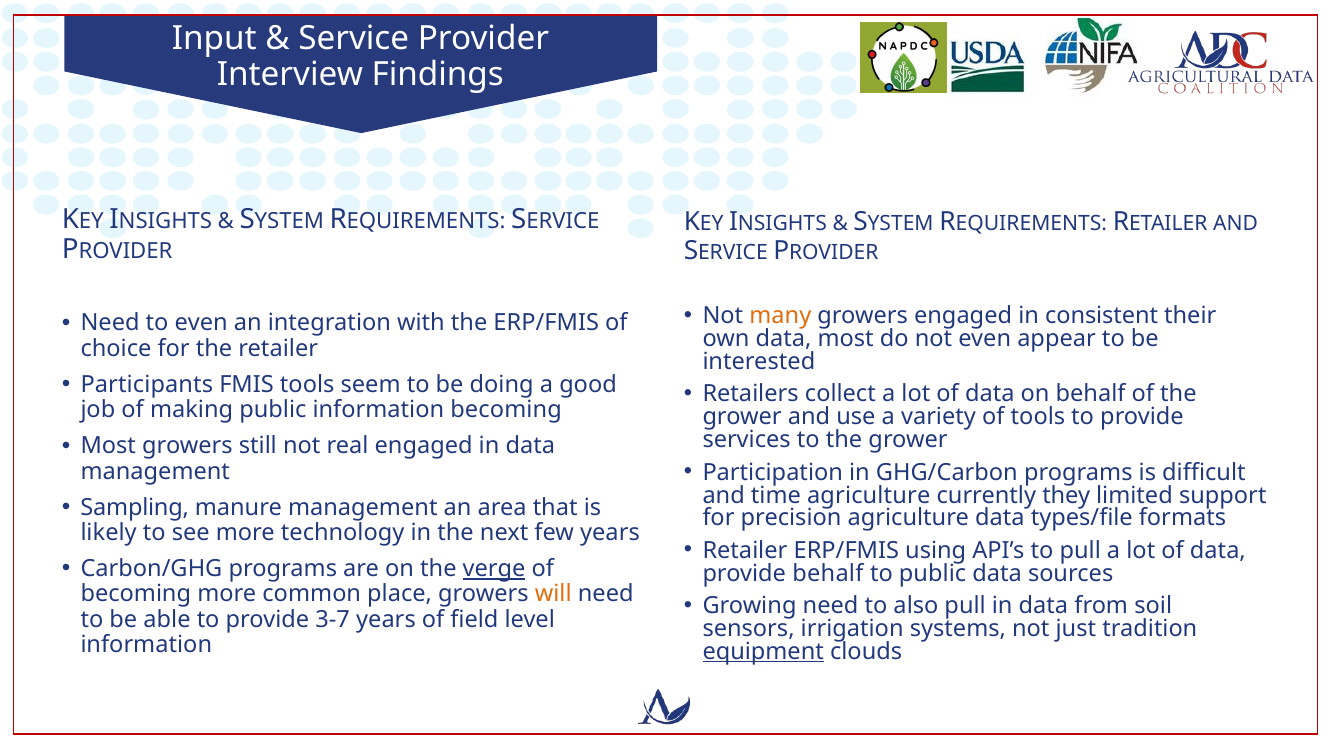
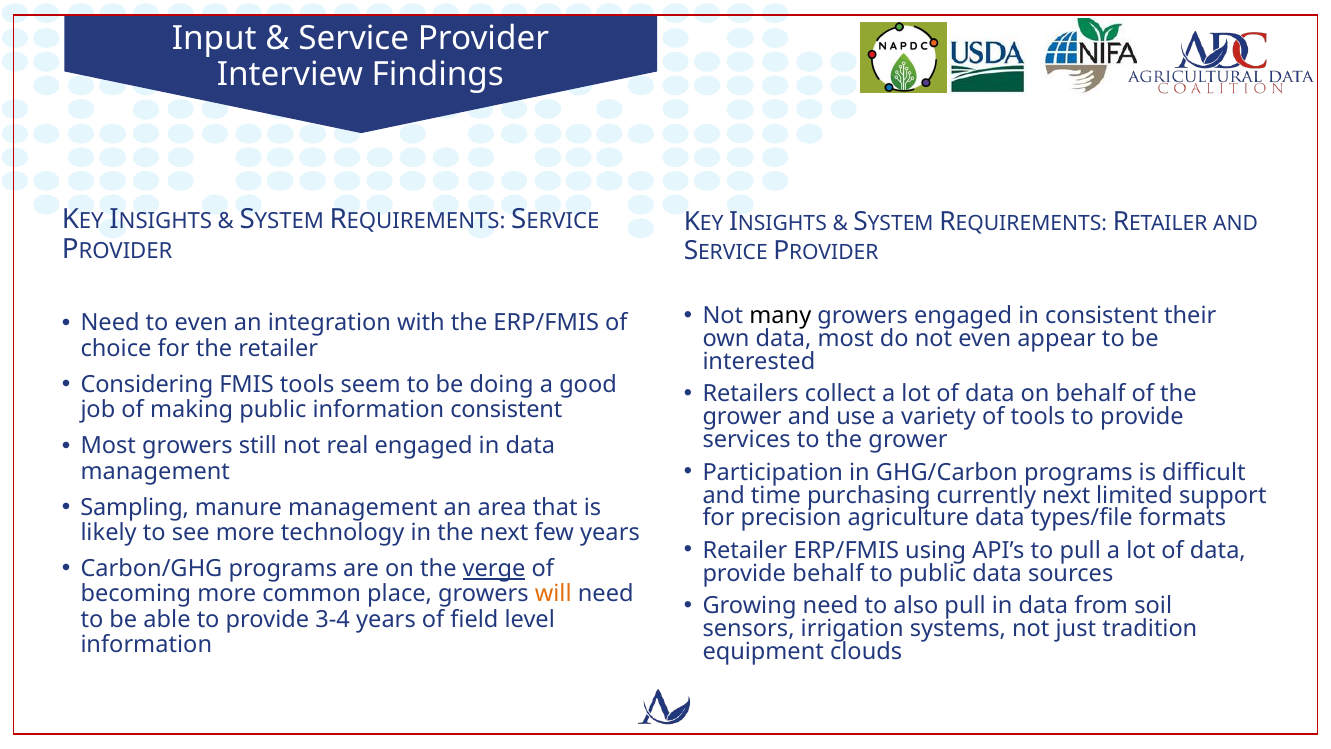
many colour: orange -> black (780, 316)
Participants: Participants -> Considering (147, 384)
information becoming: becoming -> consistent (506, 410)
time agriculture: agriculture -> purchasing (869, 495)
currently they: they -> next (1066, 495)
3-7: 3-7 -> 3-4 (333, 619)
equipment underline: present -> none (763, 651)
